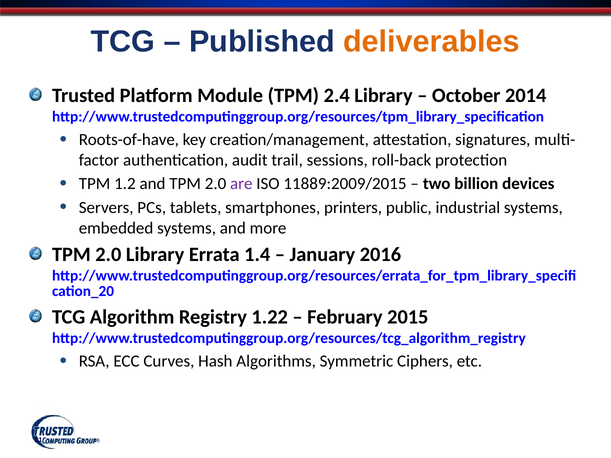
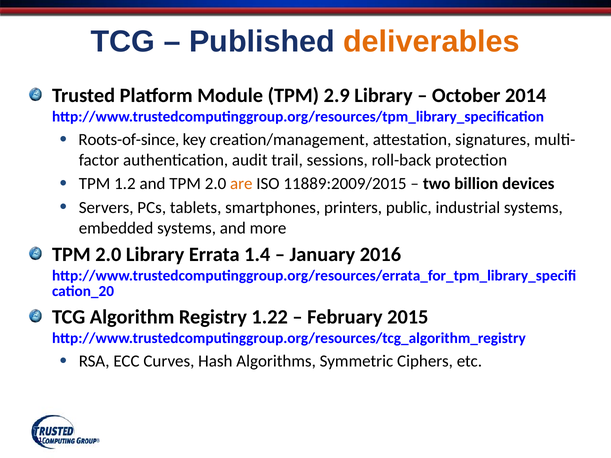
2.4: 2.4 -> 2.9 (337, 96)
Roots-of-have: Roots-of-have -> Roots-of-since (129, 140)
are colour: purple -> orange (241, 184)
